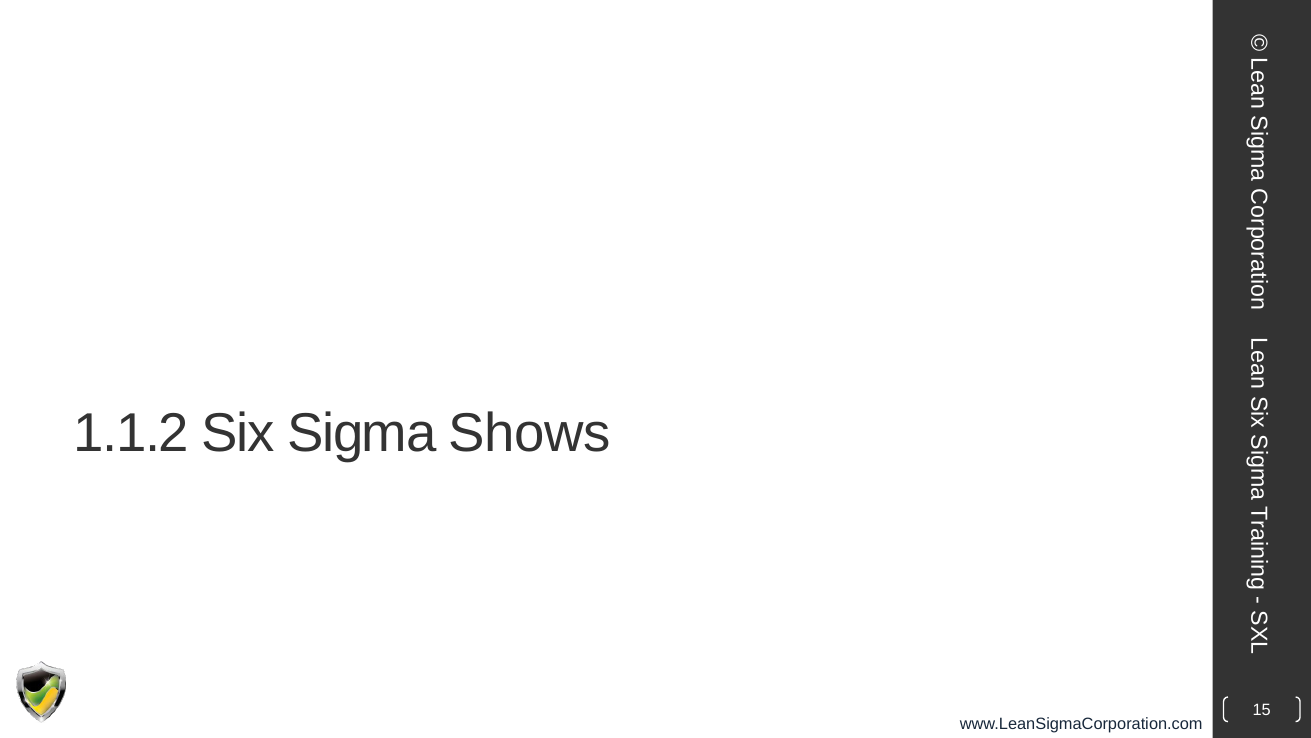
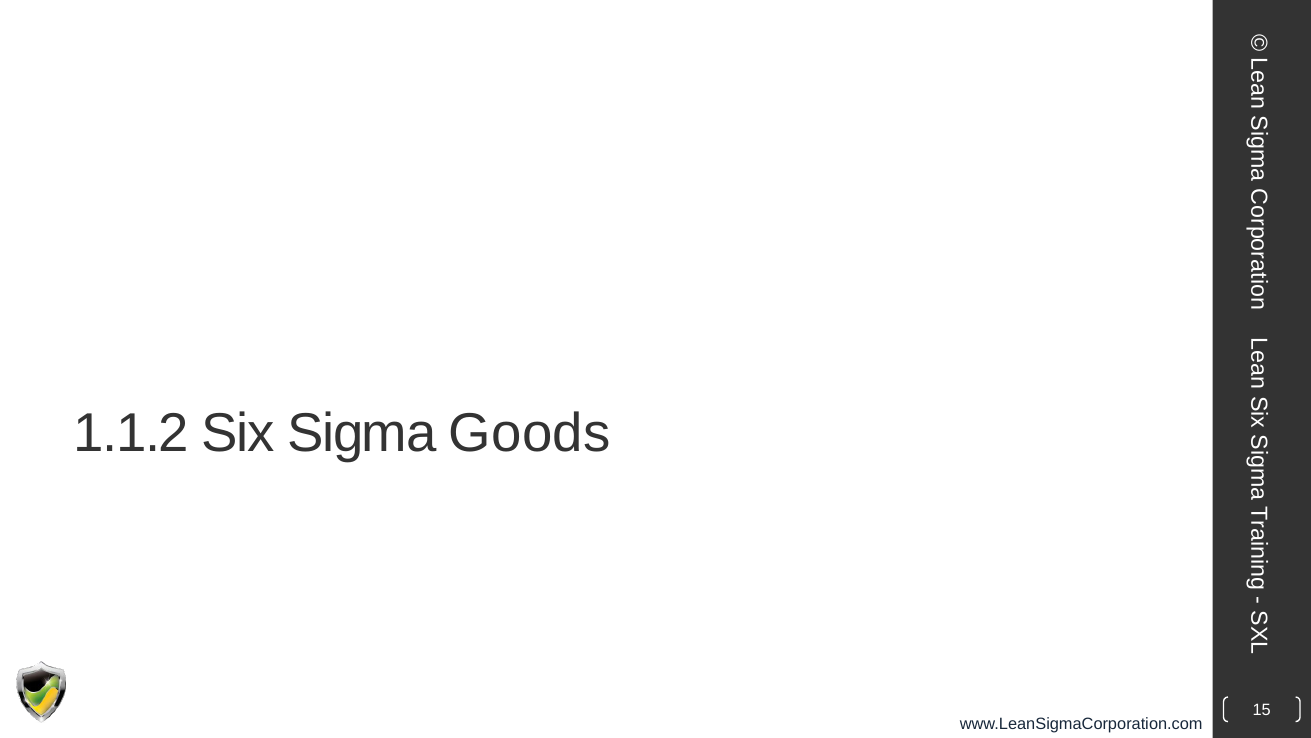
Shows: Shows -> Goods (530, 433)
